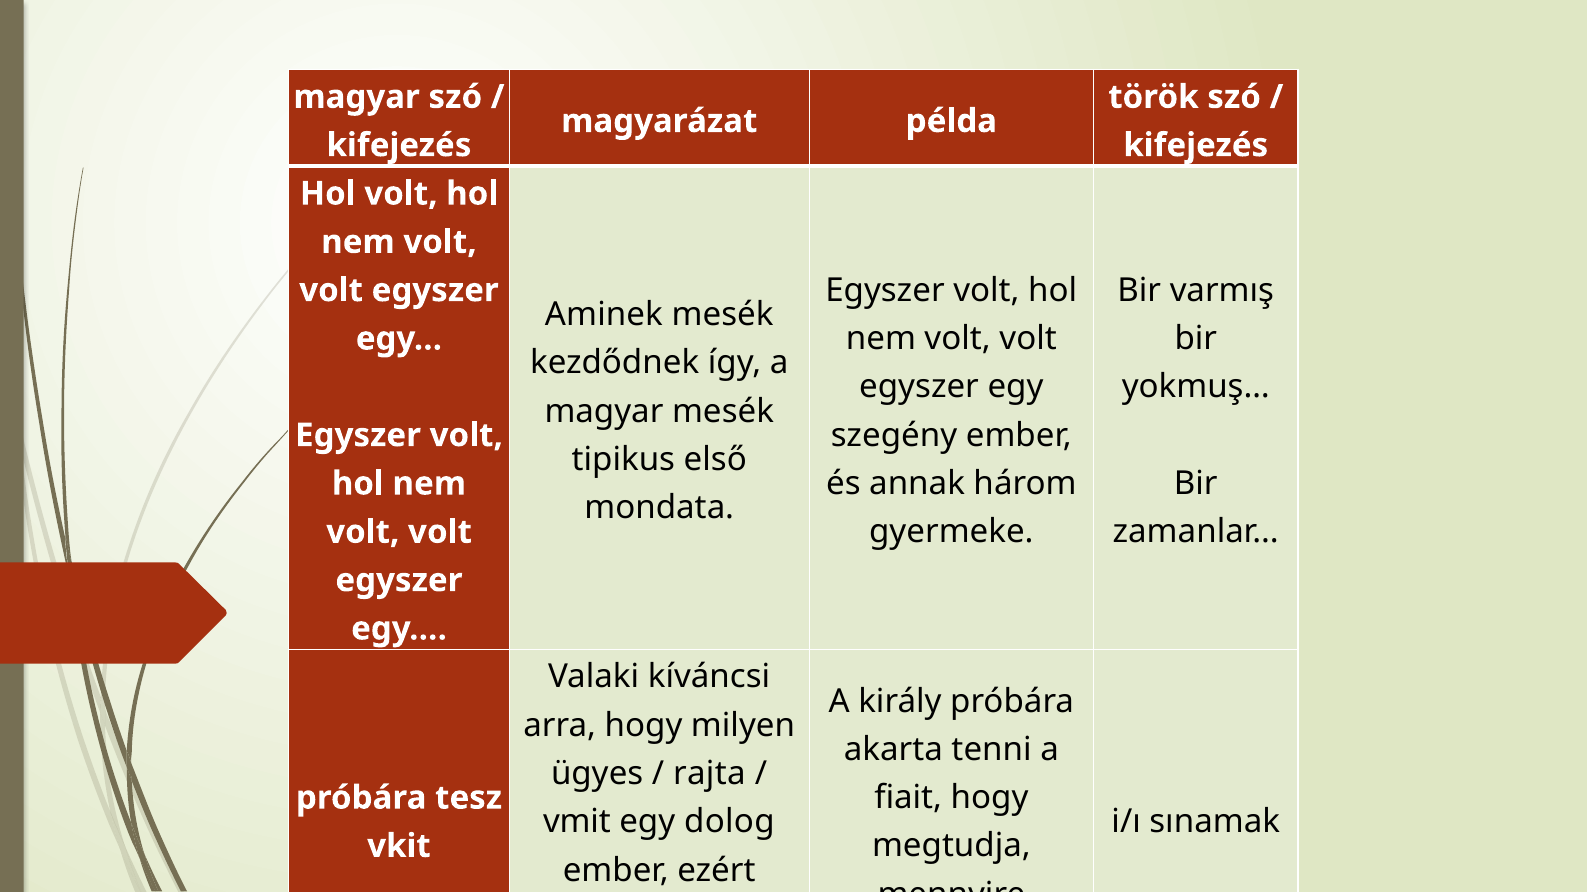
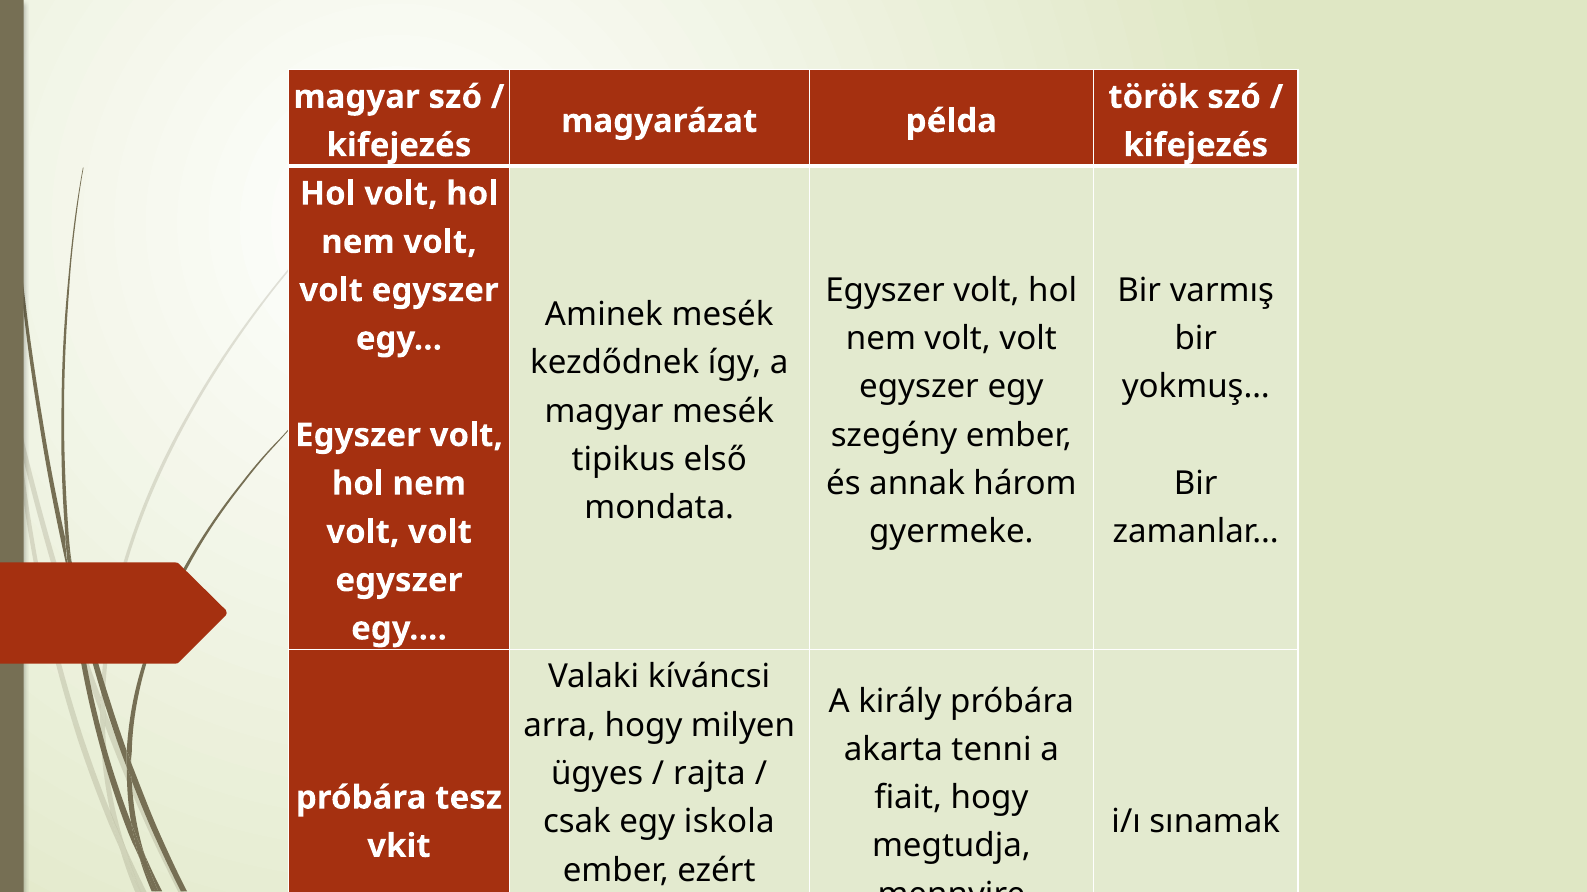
vmit: vmit -> csak (577, 823)
dolog: dolog -> iskola (729, 823)
